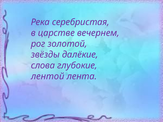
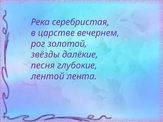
слова: слова -> песня (43, 66)
